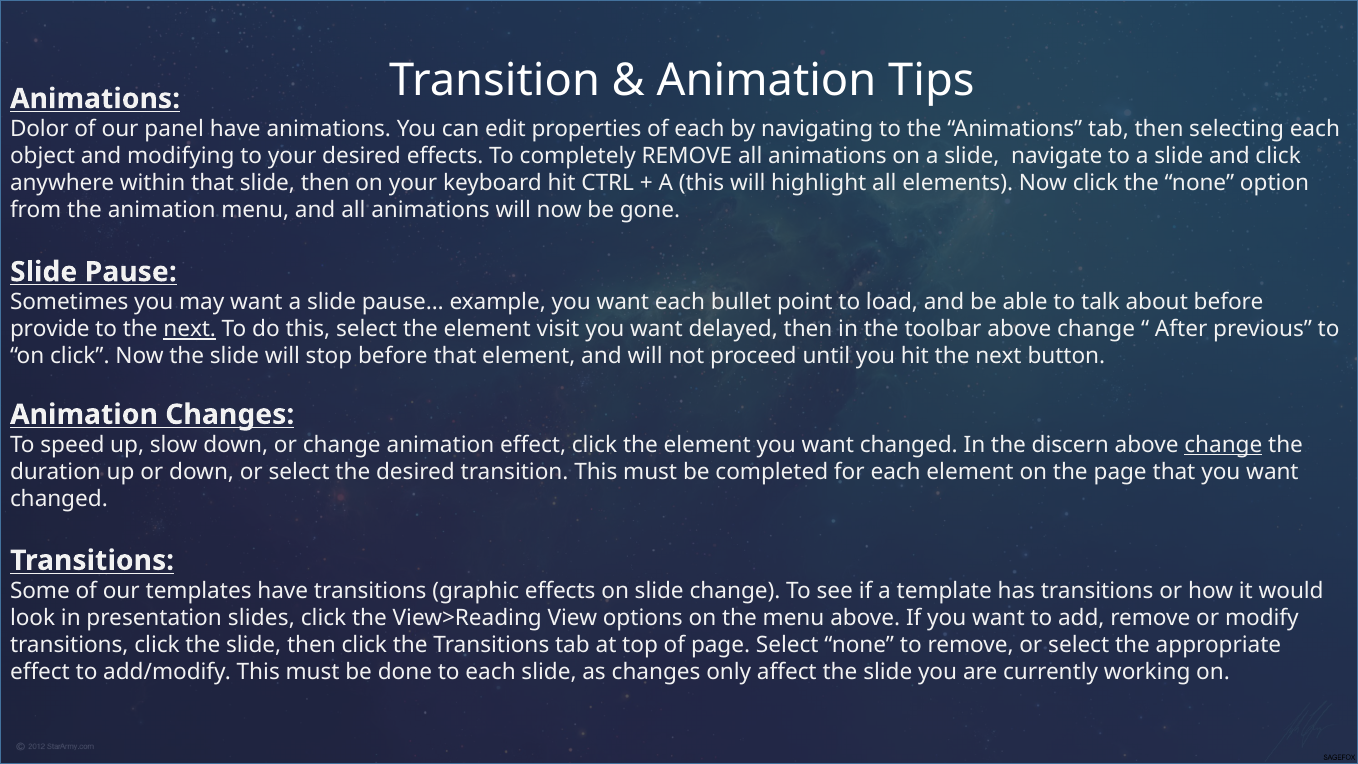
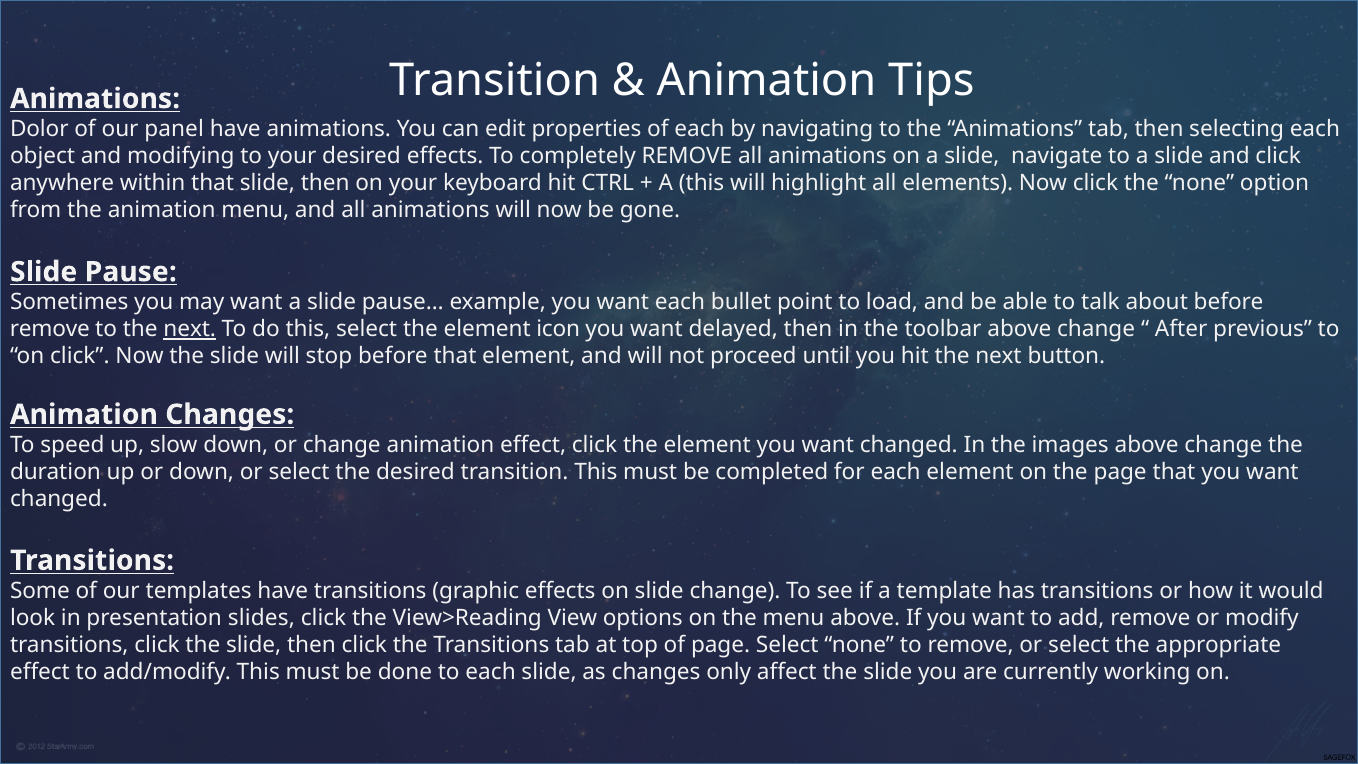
provide: provide -> remove (50, 329)
visit: visit -> icon (558, 329)
discern: discern -> images (1070, 445)
change underline: present -> none (1223, 445)
